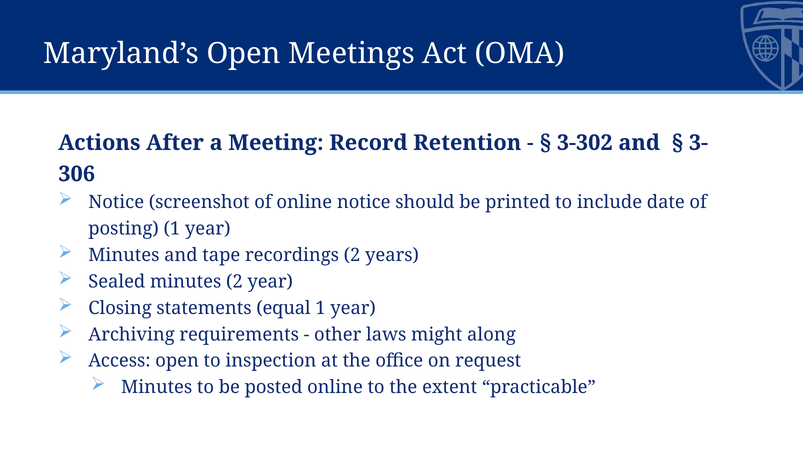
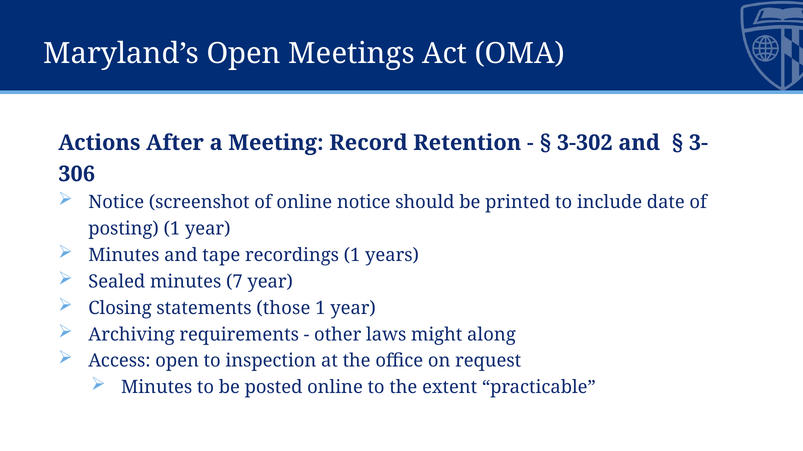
recordings 2: 2 -> 1 (352, 256)
minutes 2: 2 -> 7 (234, 282)
equal: equal -> those (283, 308)
